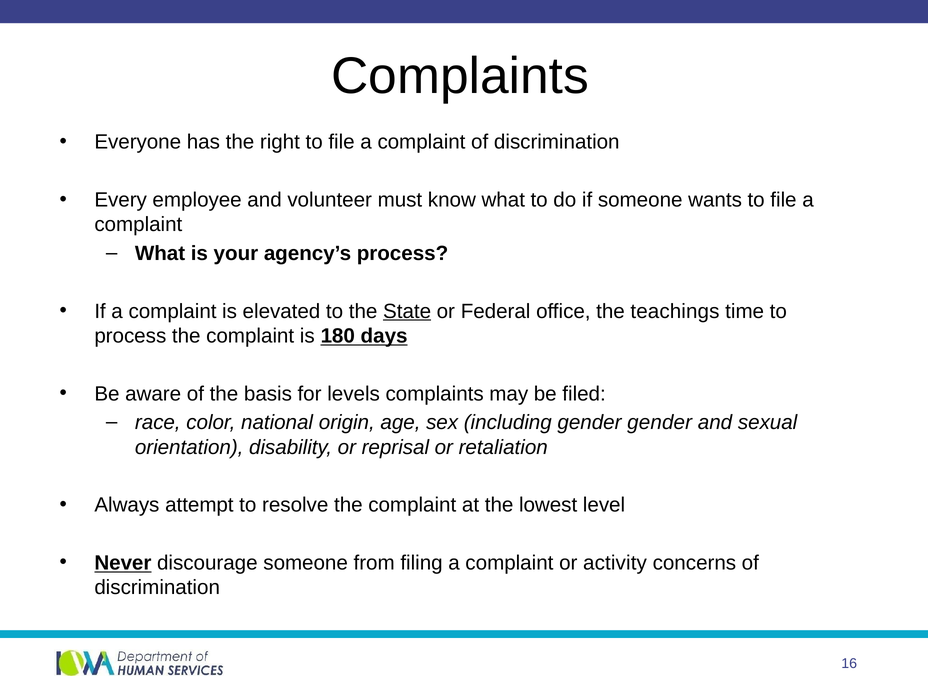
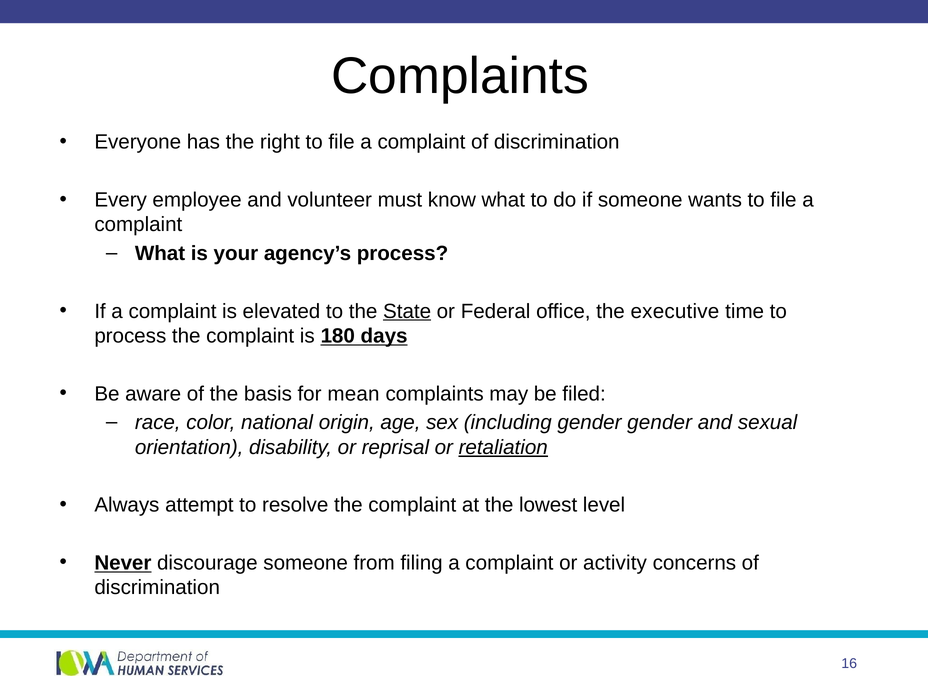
teachings: teachings -> executive (675, 311)
levels: levels -> mean (353, 394)
retaliation underline: none -> present (503, 447)
